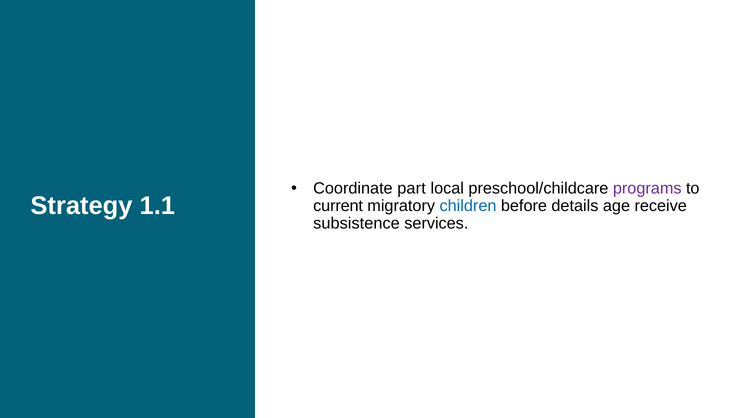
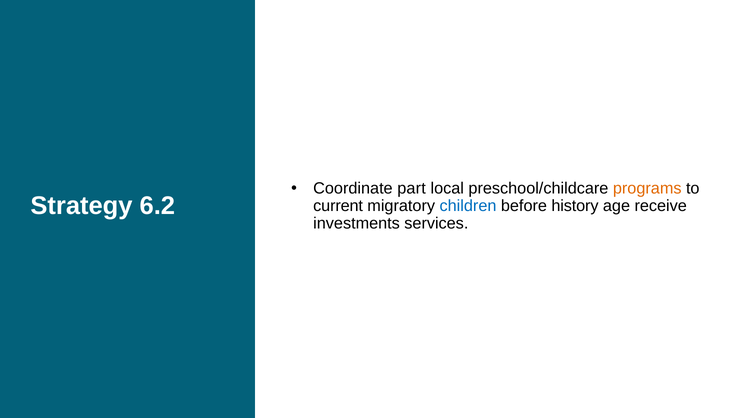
programs colour: purple -> orange (647, 188)
1.1: 1.1 -> 6.2 (157, 206)
details: details -> history (575, 206)
subsistence: subsistence -> investments (357, 224)
